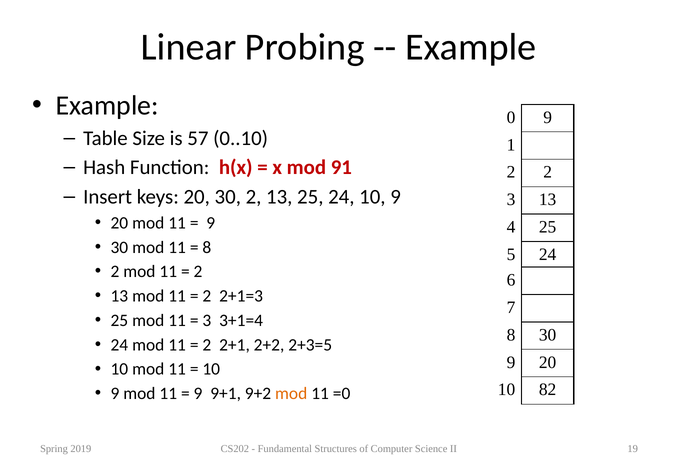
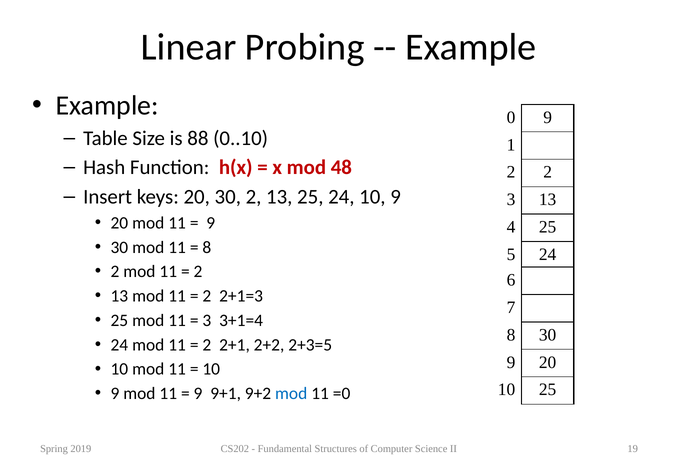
57: 57 -> 88 (198, 138)
91: 91 -> 48 (341, 167)
10 82: 82 -> 25 (548, 389)
mod colour: orange -> blue (291, 393)
